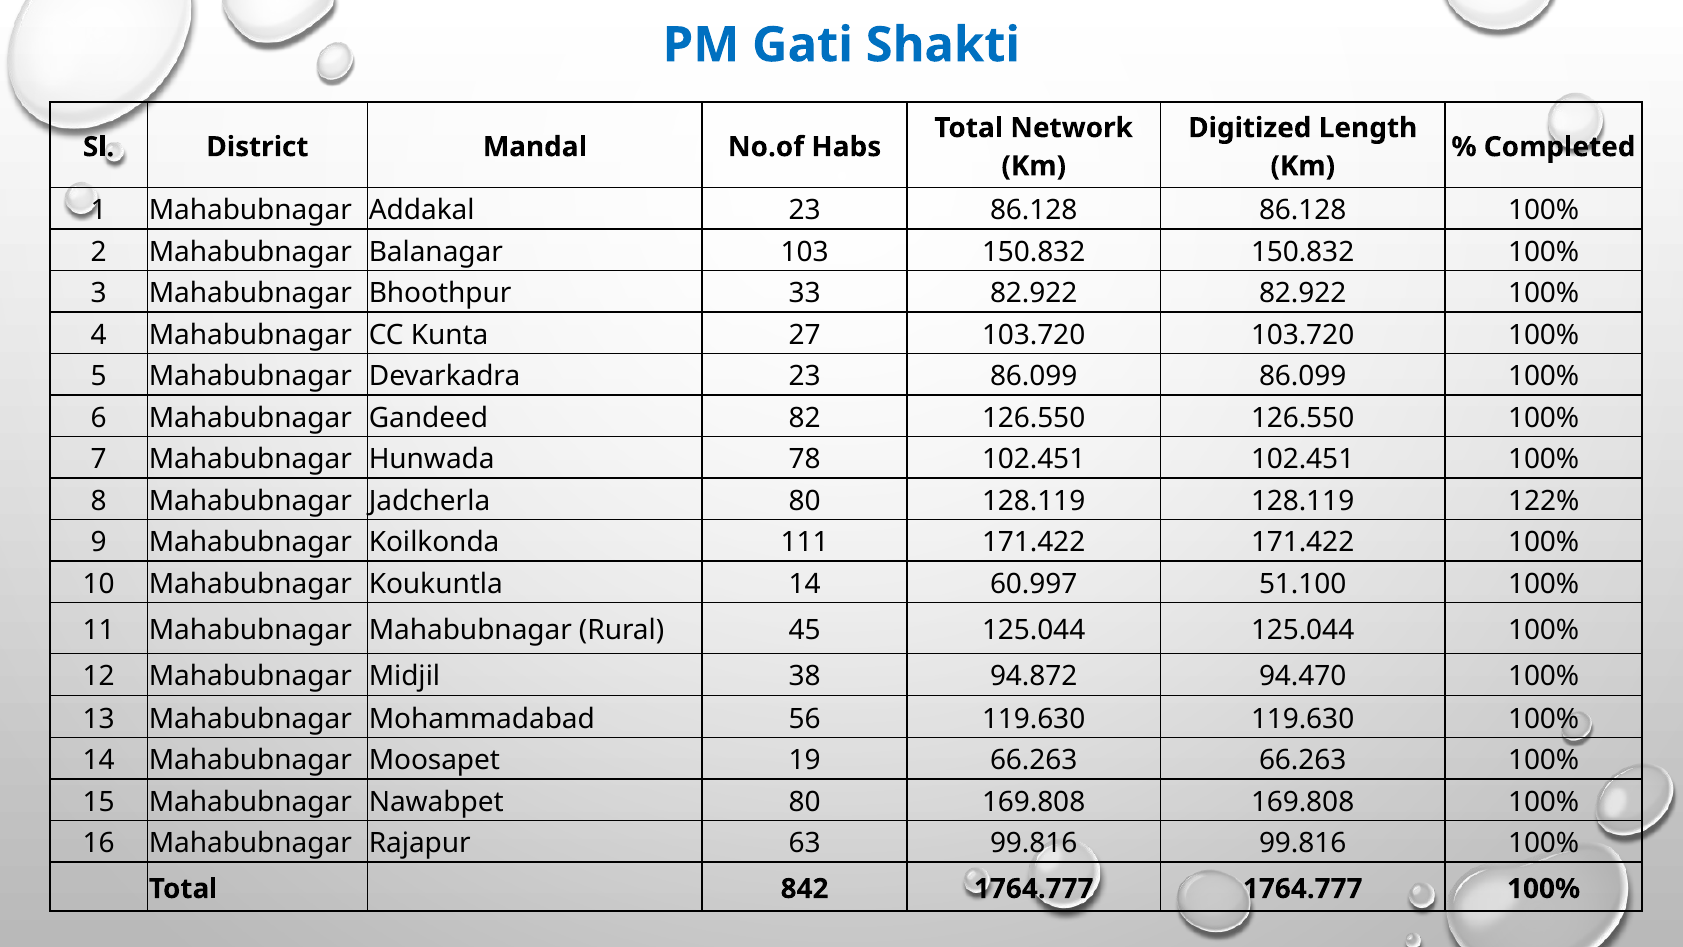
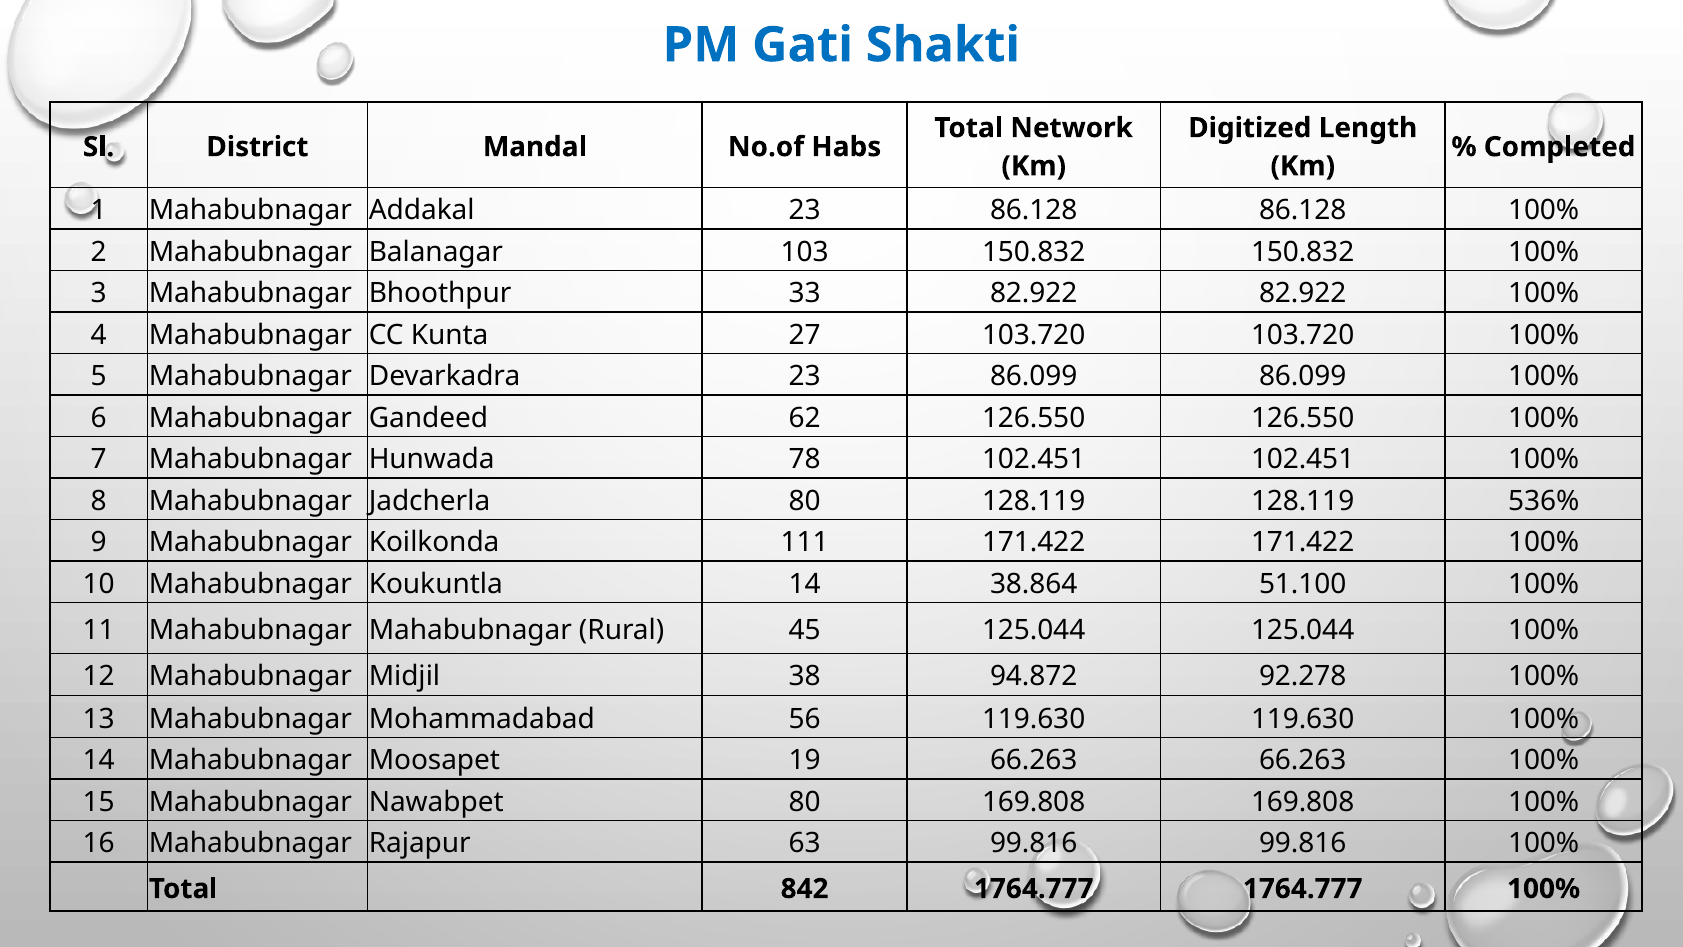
82: 82 -> 62 (805, 418)
122%: 122% -> 536% (1544, 501)
60.997: 60.997 -> 38.864 (1034, 584)
94.470: 94.470 -> 92.278 (1303, 676)
